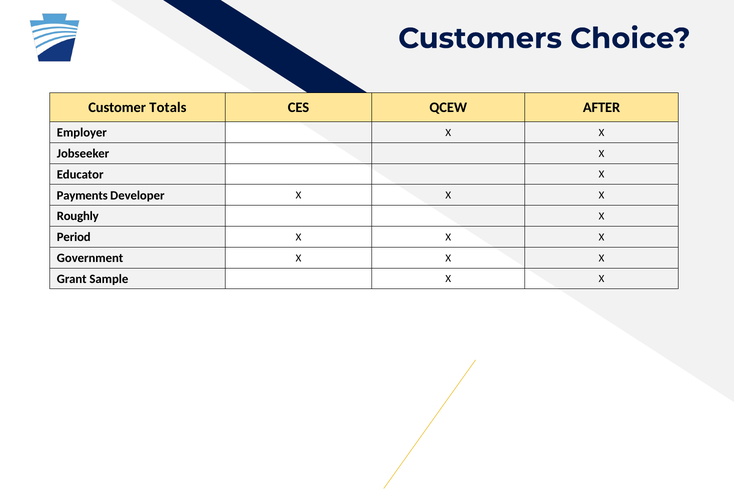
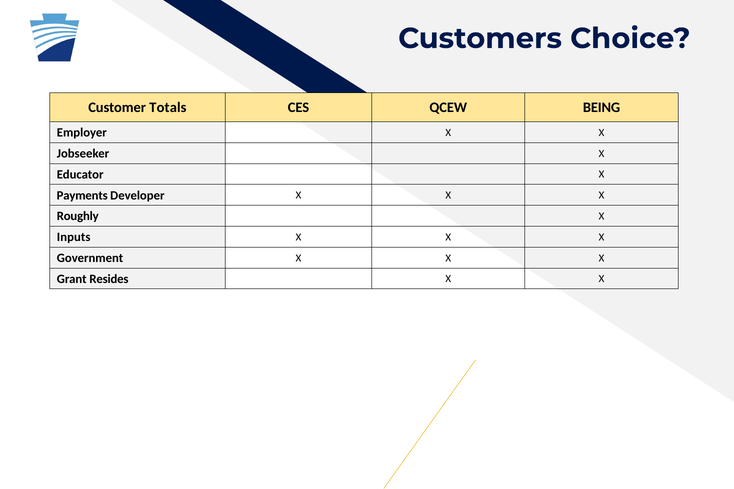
AFTER: AFTER -> BEING (602, 108)
Period: Period -> Inputs (74, 237)
Sample: Sample -> Resides (109, 279)
